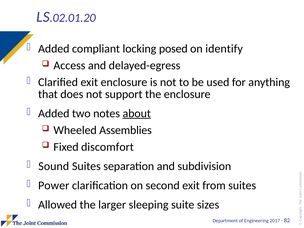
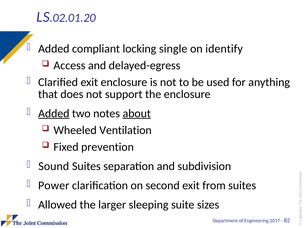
posed: posed -> single (173, 49)
Added underline: none -> present (54, 113)
Assemblies: Assemblies -> Ventilation (126, 130)
discomfort: discomfort -> prevention (108, 147)
